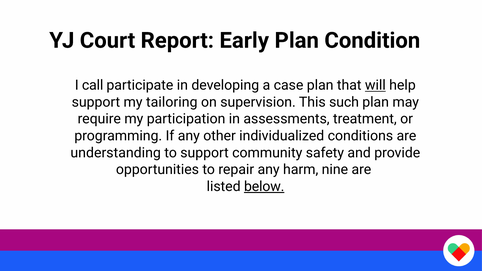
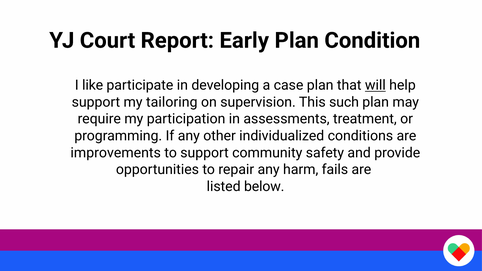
call: call -> like (93, 85)
understanding: understanding -> improvements (116, 153)
nine: nine -> fails (335, 170)
below underline: present -> none (264, 187)
